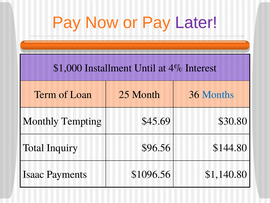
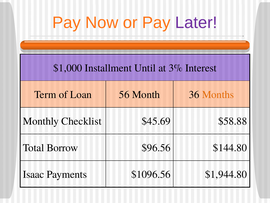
4%: 4% -> 3% (176, 68)
25: 25 -> 56 (124, 94)
Months colour: blue -> orange (218, 94)
Tempting: Tempting -> Checklist (81, 121)
$30.80: $30.80 -> $58.88 (233, 121)
Inquiry: Inquiry -> Borrow (62, 148)
$1,140.80: $1,140.80 -> $1,944.80 (226, 174)
